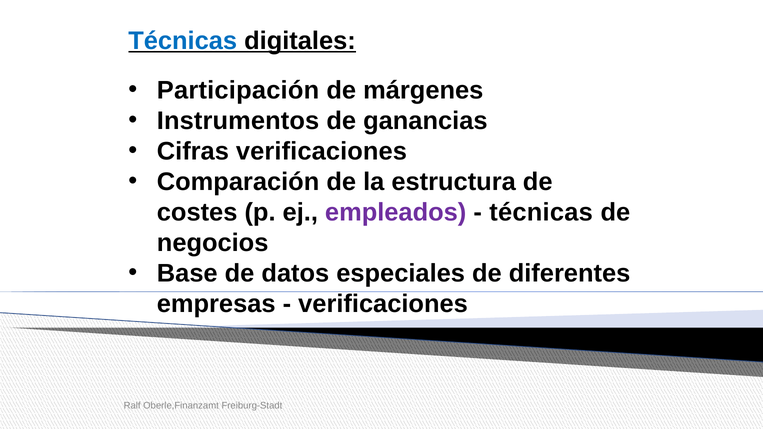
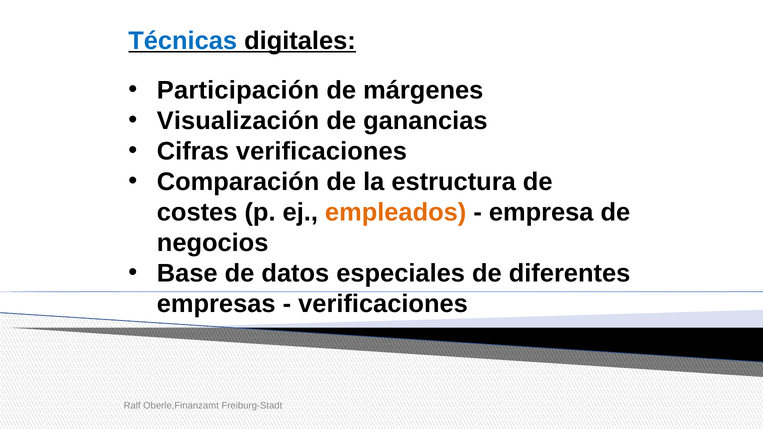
Instrumentos: Instrumentos -> Visualización (238, 121)
empleados colour: purple -> orange (396, 212)
técnicas: técnicas -> empresa (541, 212)
